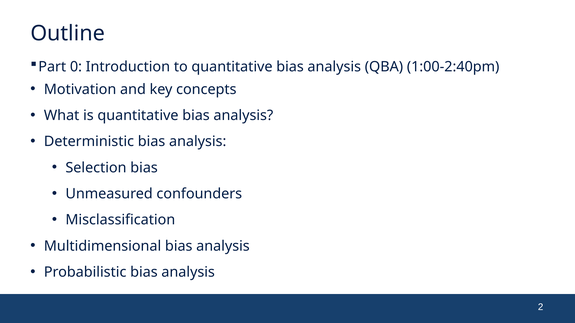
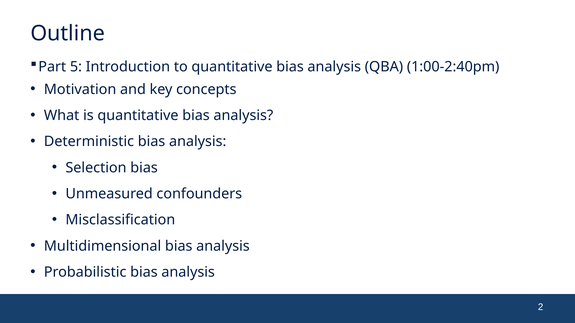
0: 0 -> 5 (76, 67)
